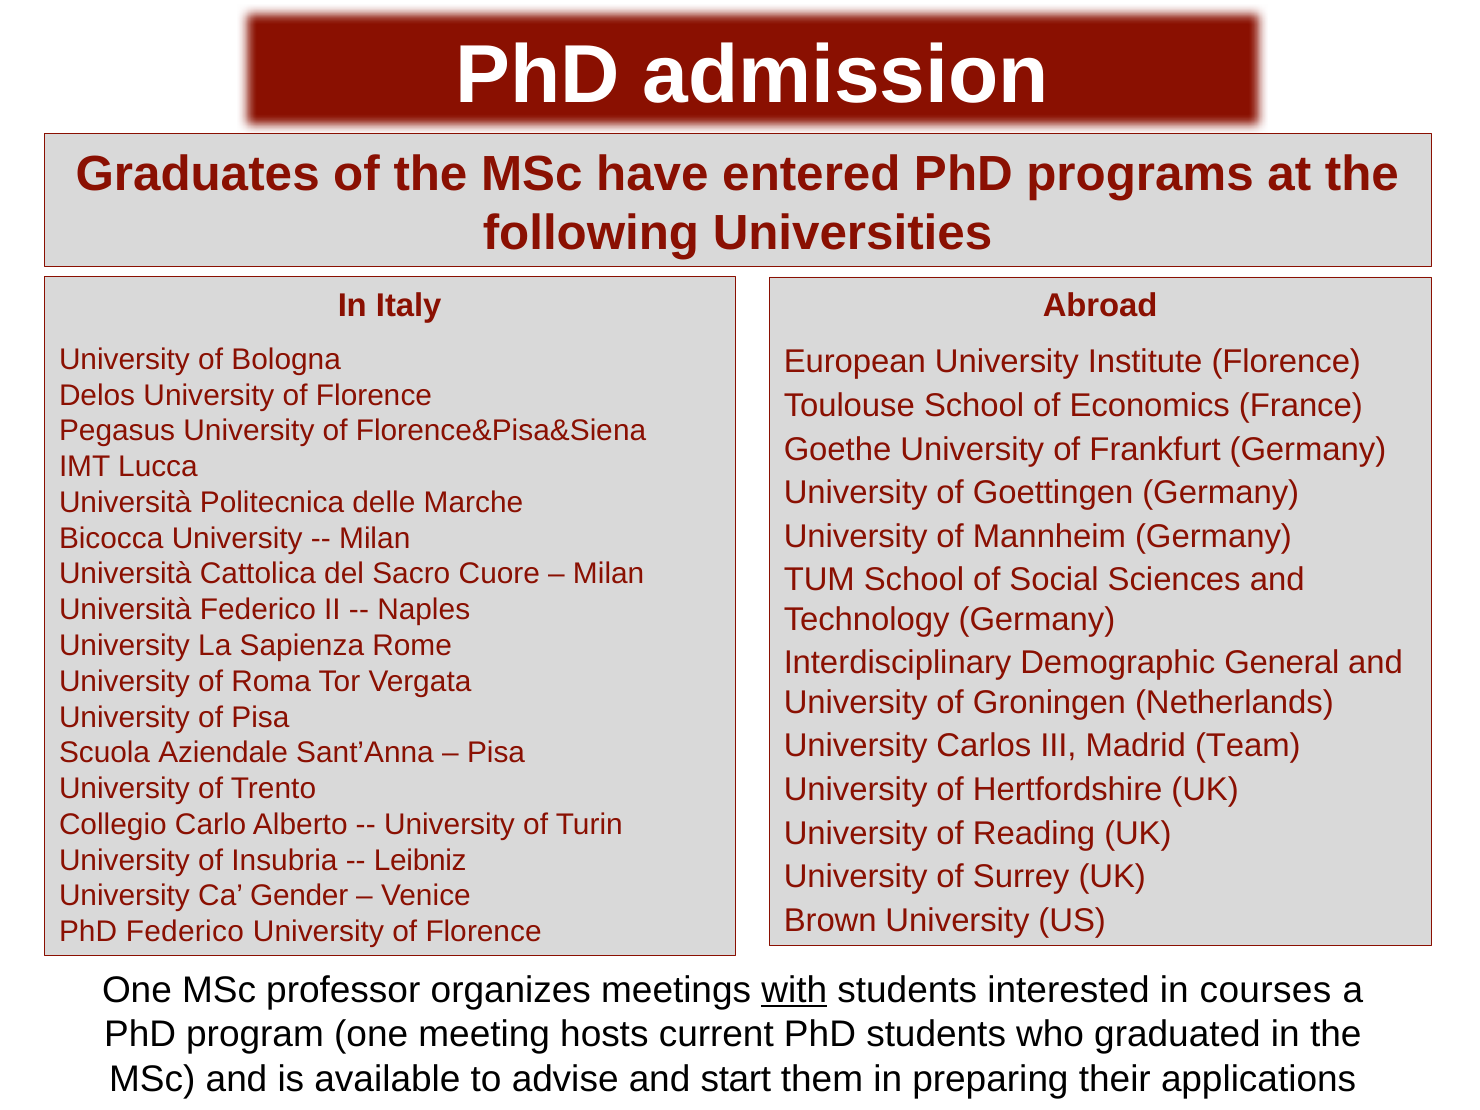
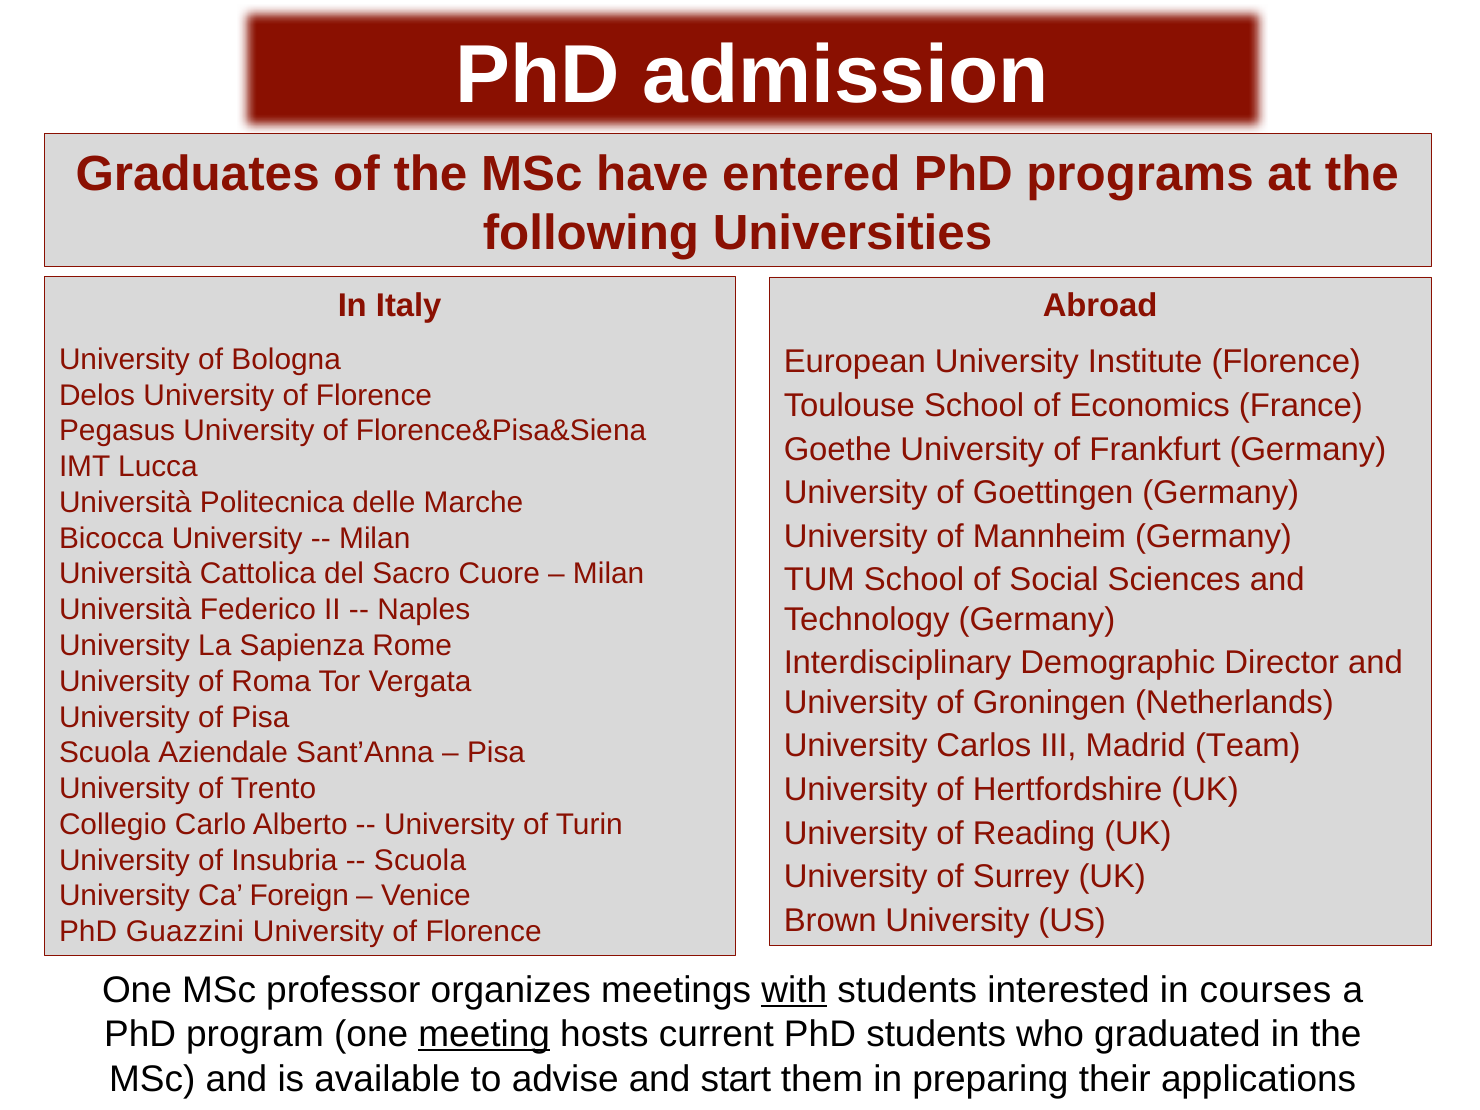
General: General -> Director (1282, 663)
Leibniz: Leibniz -> Scuola (420, 860)
Gender: Gender -> Foreign (299, 896)
PhD Federico: Federico -> Guazzini (185, 932)
meeting underline: none -> present (484, 1034)
